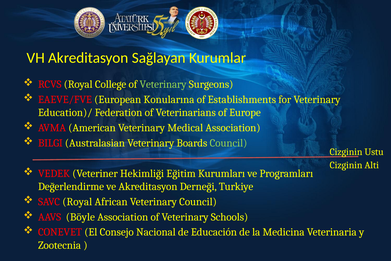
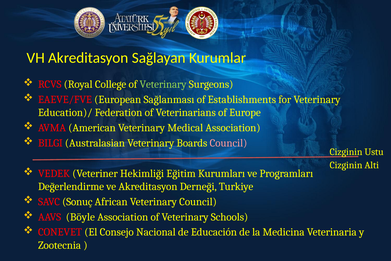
Konularına: Konularına -> Sağlanması (169, 99)
Council colour: light green -> pink (228, 143)
SAVC Royal: Royal -> Sonuç (77, 202)
